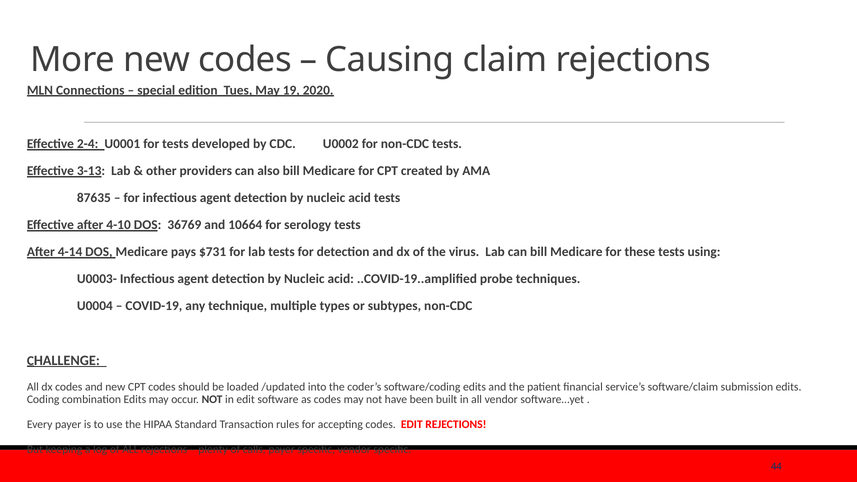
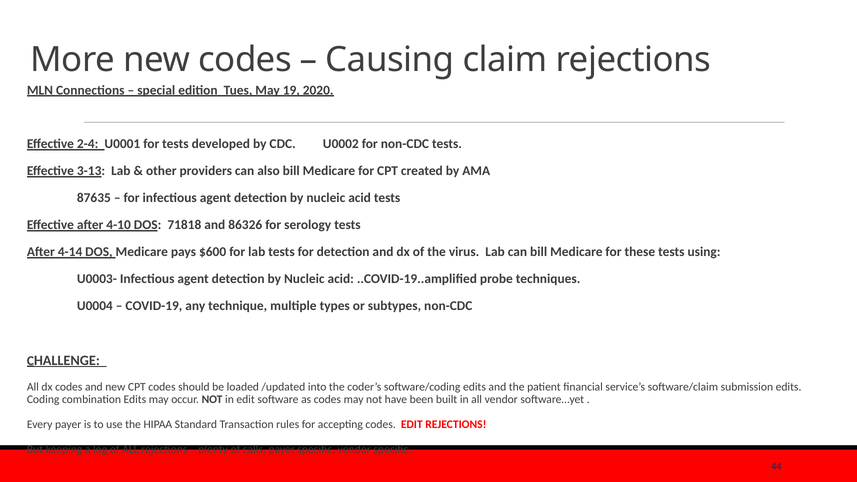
36769: 36769 -> 71818 (184, 225)
10664: 10664 -> 86326 (245, 225)
$731: $731 -> $600 (213, 252)
